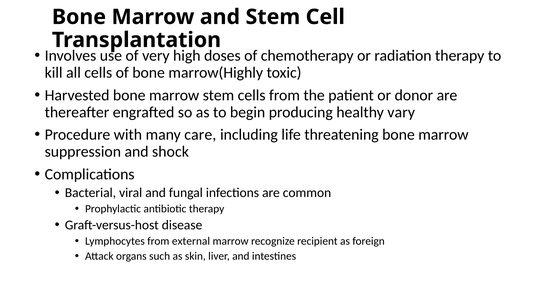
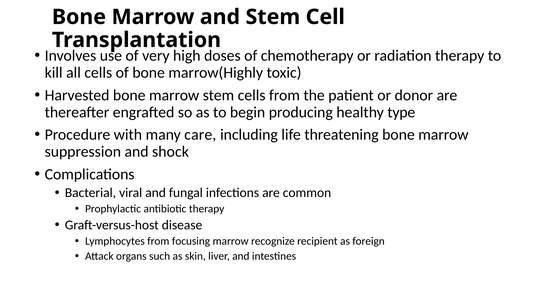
vary: vary -> type (401, 112)
external: external -> focusing (191, 241)
